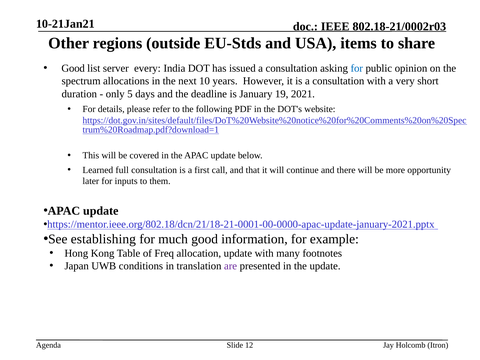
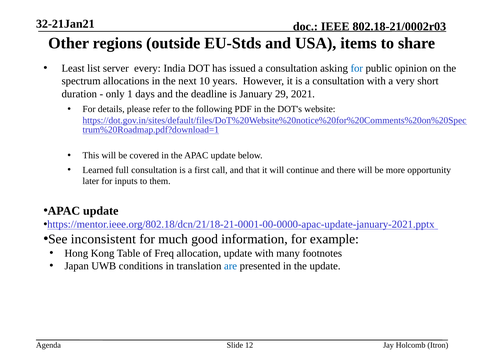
10-21Jan21: 10-21Jan21 -> 32-21Jan21 (65, 24)
Good: Good -> Least (73, 68)
5: 5 -> 1 (130, 94)
19: 19 -> 29 (282, 94)
establishing: establishing -> inconsistent (103, 239)
are colour: purple -> blue (231, 266)
